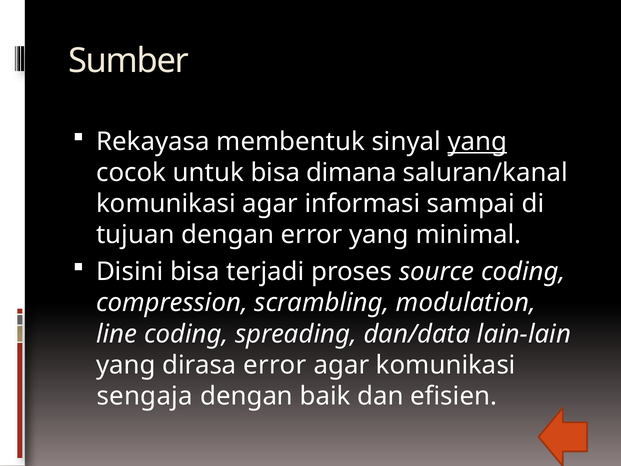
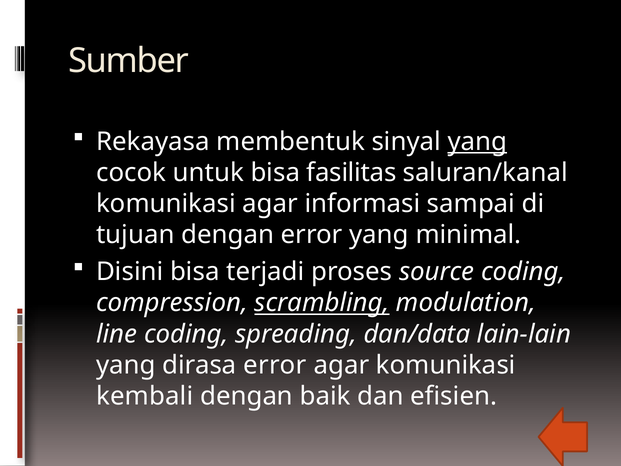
dimana: dimana -> fasilitas (351, 173)
scrambling underline: none -> present (322, 303)
sengaja: sengaja -> kembali (145, 396)
